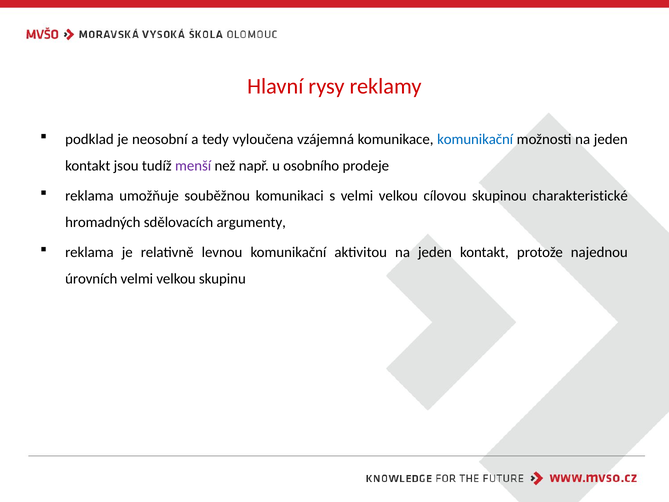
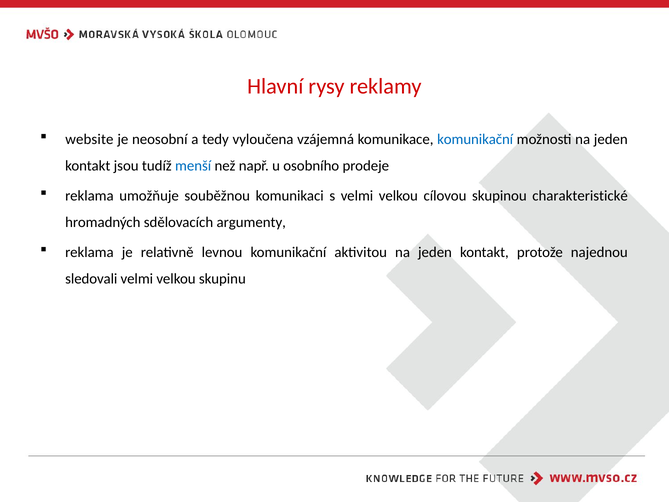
podklad: podklad -> website (89, 139)
menší colour: purple -> blue (193, 166)
úrovních: úrovních -> sledovali (91, 279)
